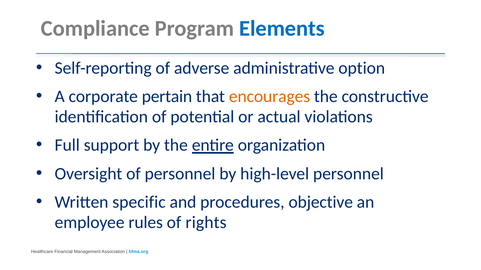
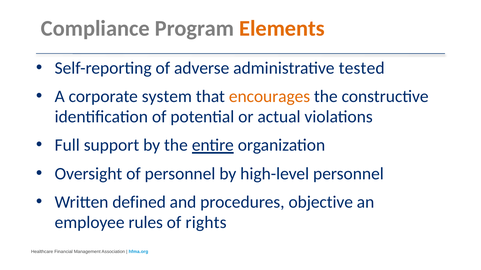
Elements colour: blue -> orange (282, 28)
option: option -> tested (362, 68)
pertain: pertain -> system (167, 97)
specific: specific -> defined (139, 202)
